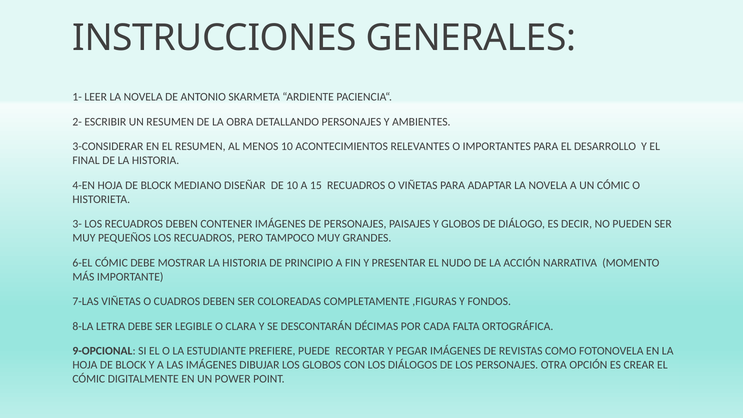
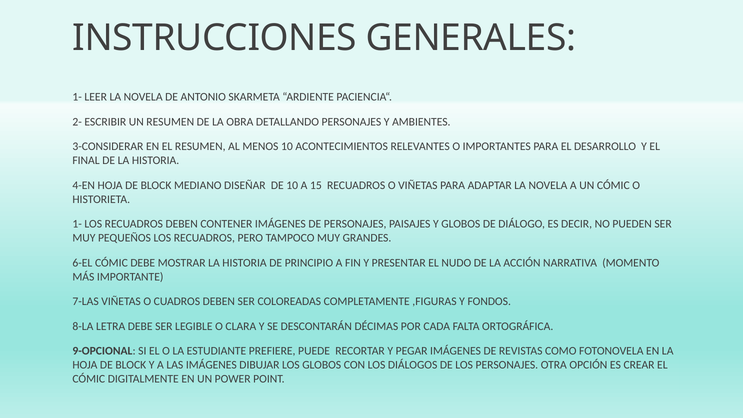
3-: 3- -> 1- (77, 224)
